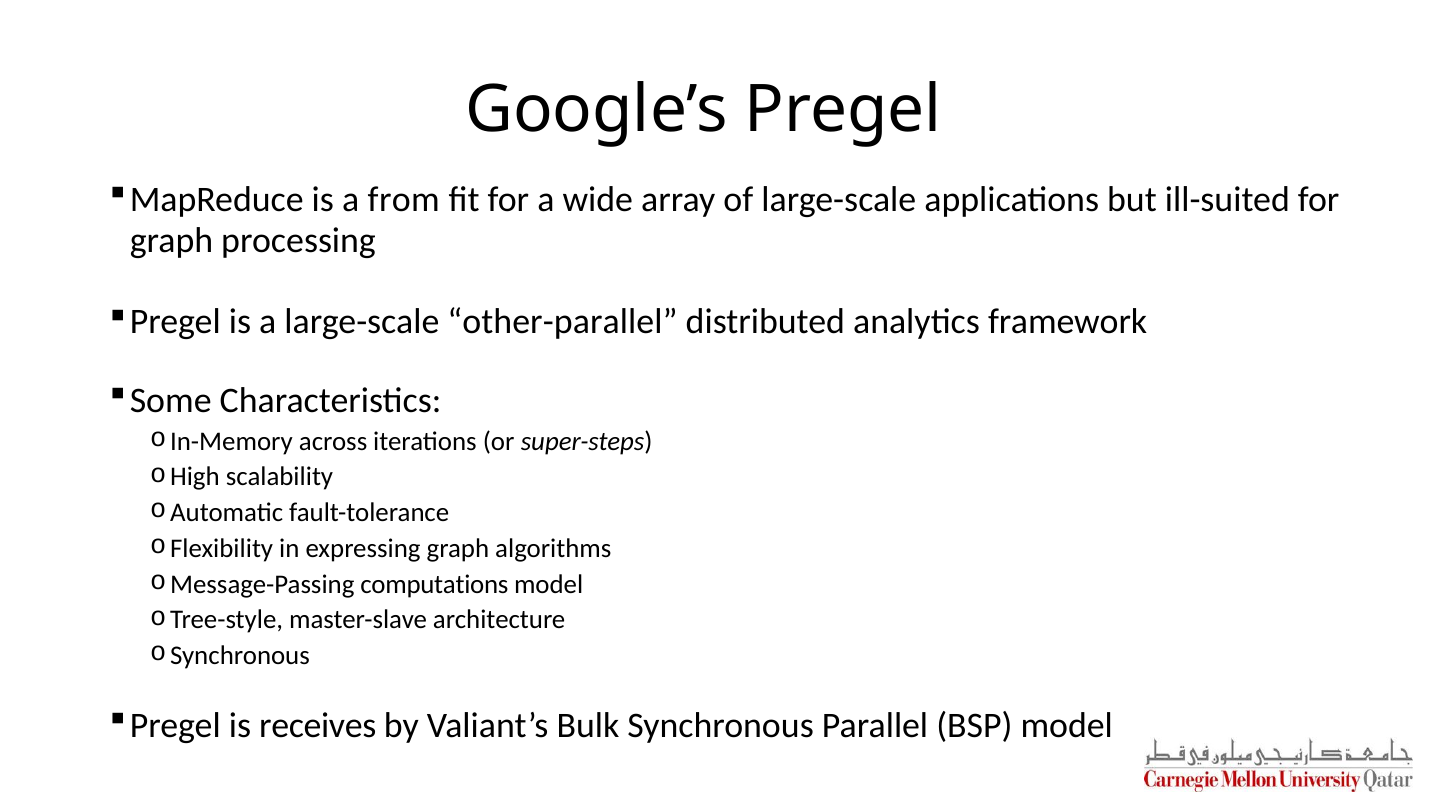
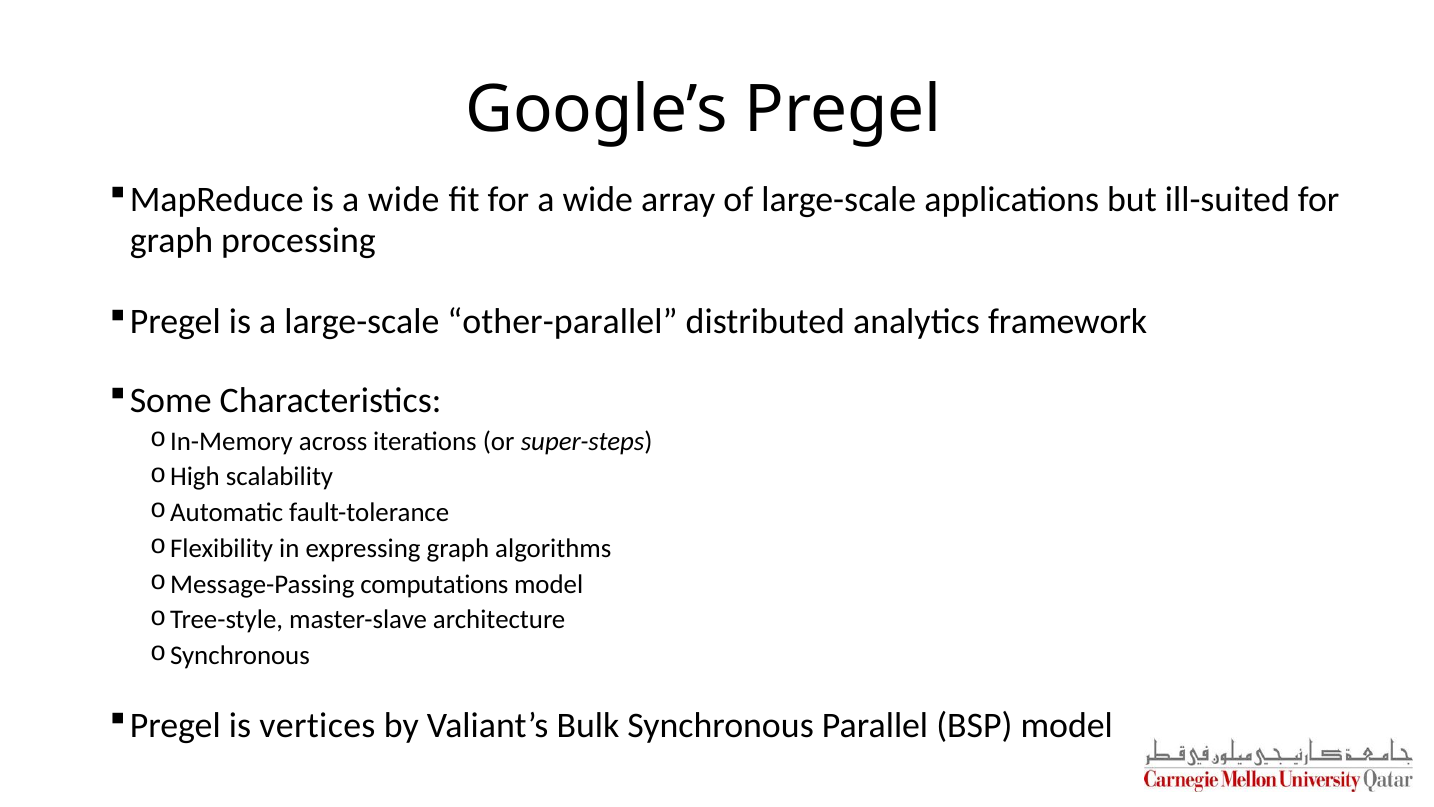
is a from: from -> wide (404, 200)
receives: receives -> vertices (317, 725)
